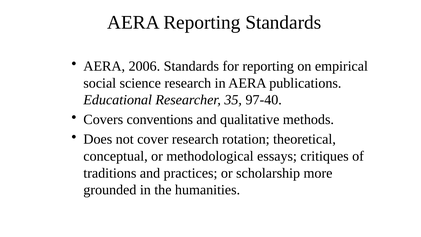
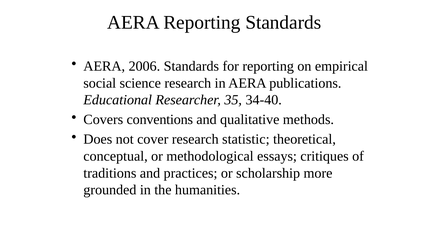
97-40: 97-40 -> 34-40 (264, 100)
rotation: rotation -> statistic (246, 139)
